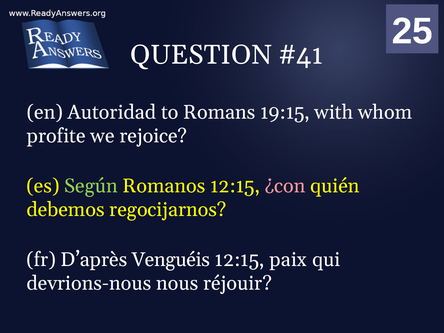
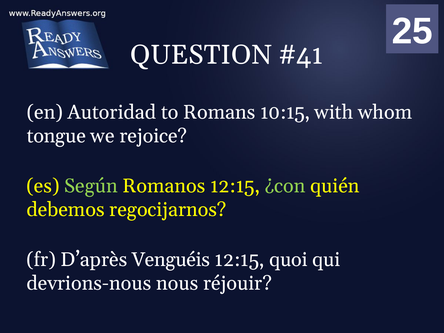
19:15: 19:15 -> 10:15 (285, 112)
profite: profite -> tongue (56, 136)
¿con colour: pink -> light green (285, 186)
paix: paix -> quoi (288, 260)
